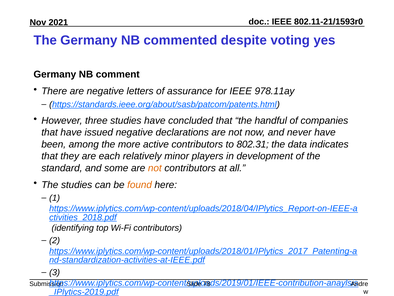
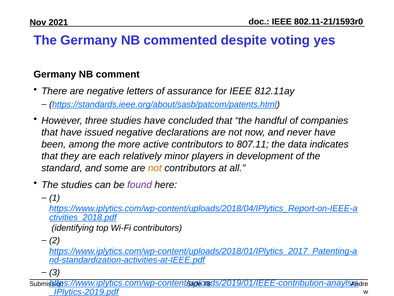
978.11ay: 978.11ay -> 812.11ay (275, 91)
802.31: 802.31 -> 807.11 (253, 144)
found colour: orange -> purple (140, 184)
